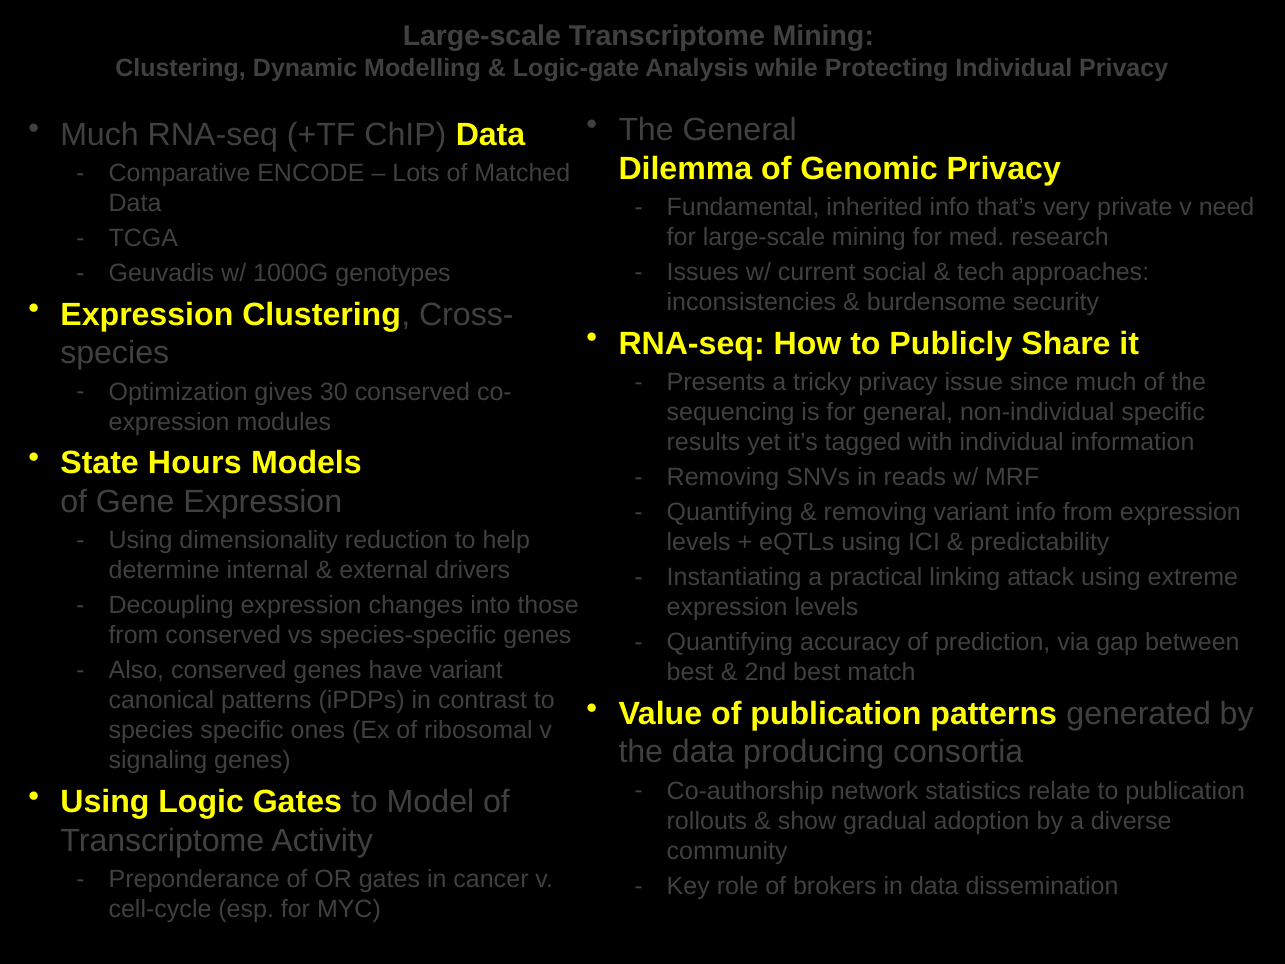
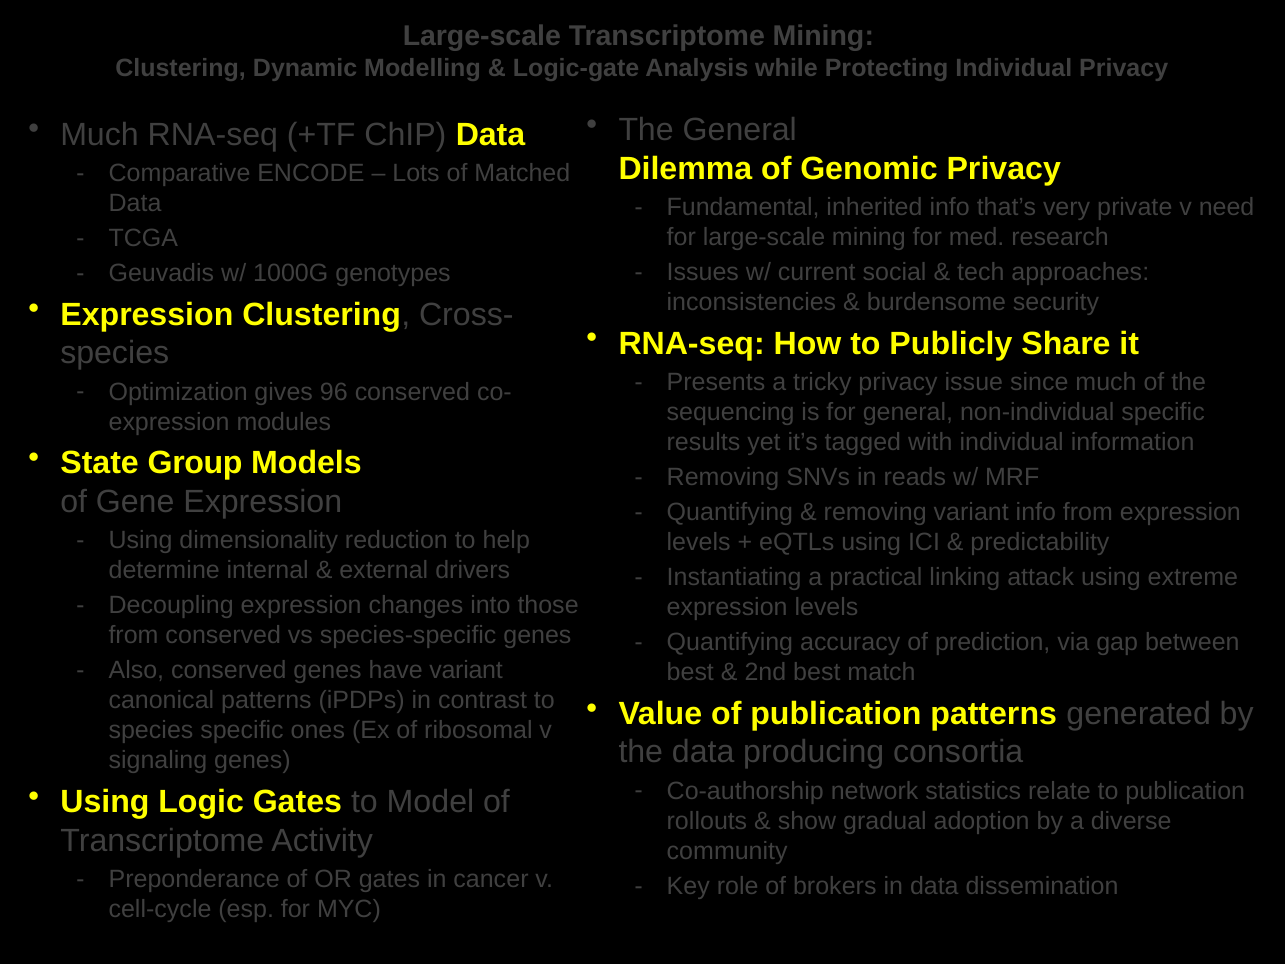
30: 30 -> 96 (334, 392)
Hours: Hours -> Group (195, 463)
